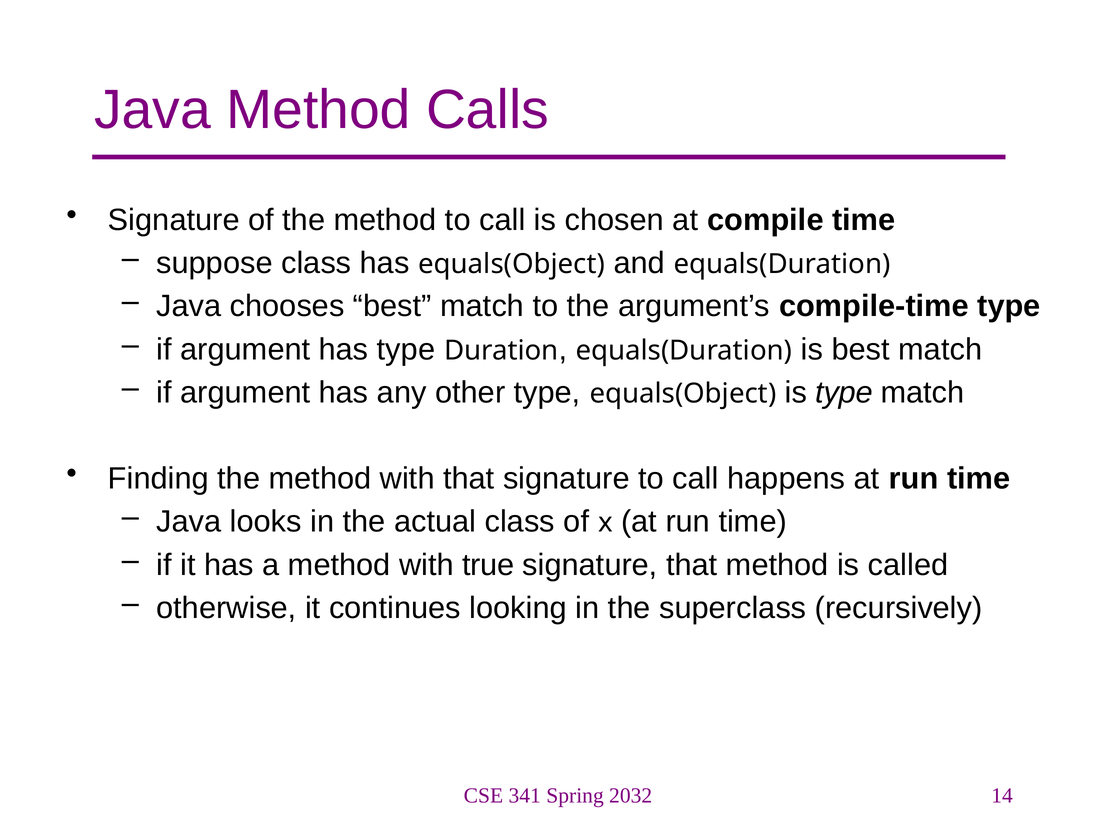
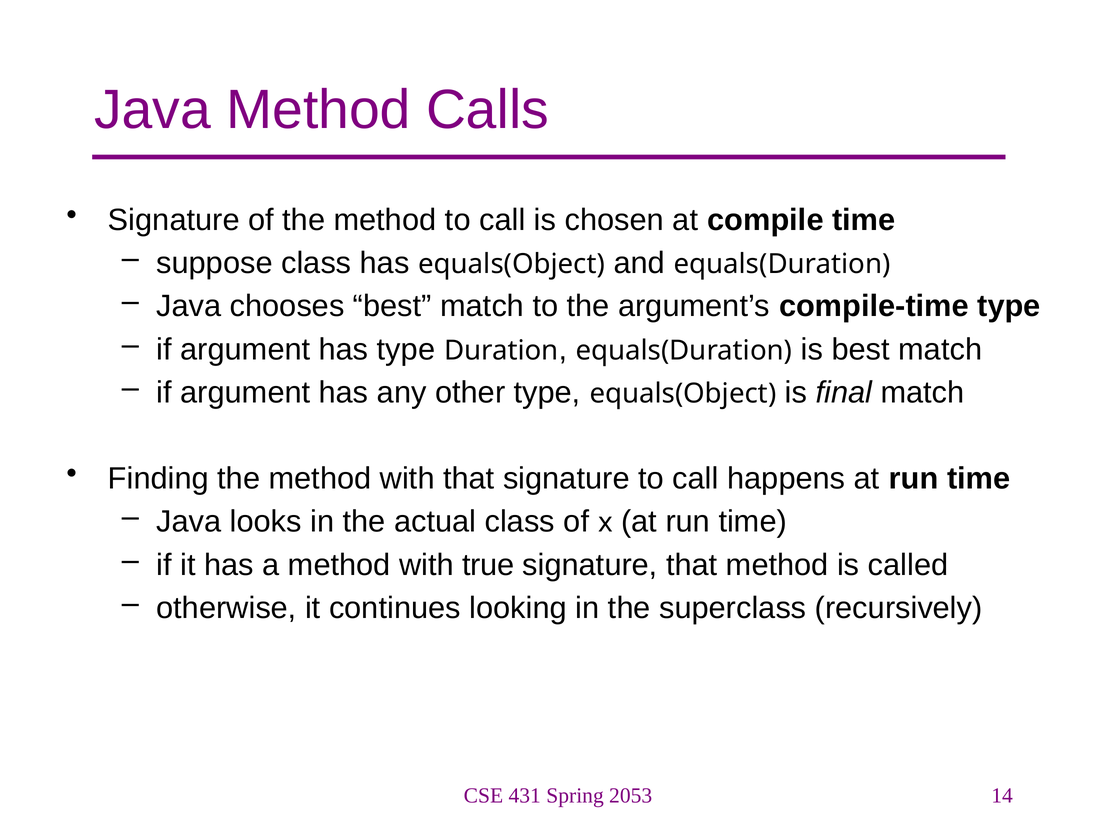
is type: type -> final (844, 392)
341: 341 -> 431 (525, 795)
2032: 2032 -> 2053 (631, 795)
